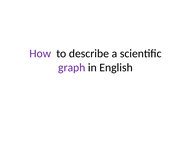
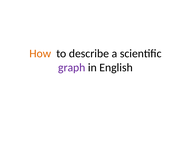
How colour: purple -> orange (40, 54)
